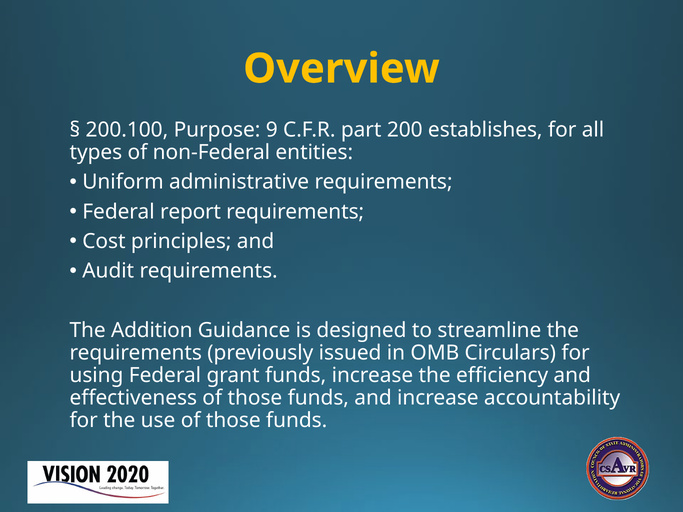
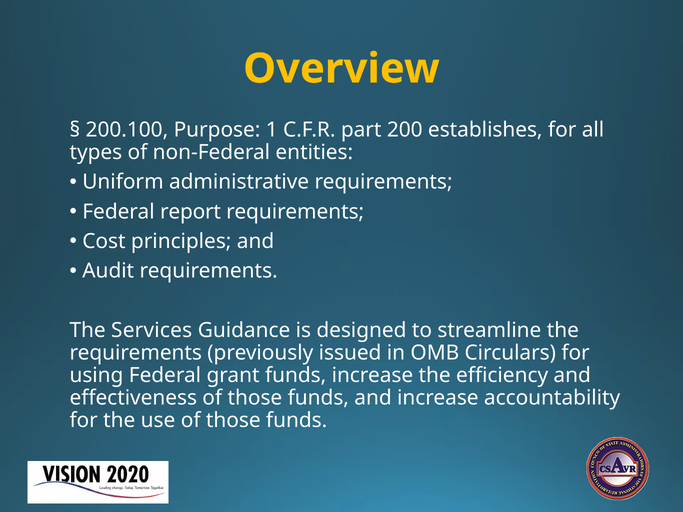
9: 9 -> 1 (272, 130)
Addition: Addition -> Services (152, 330)
